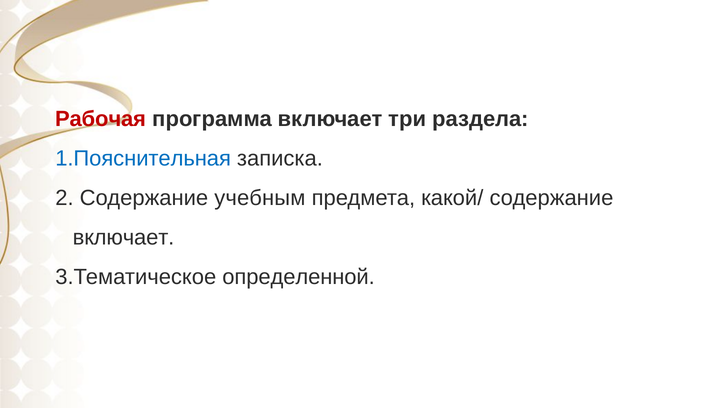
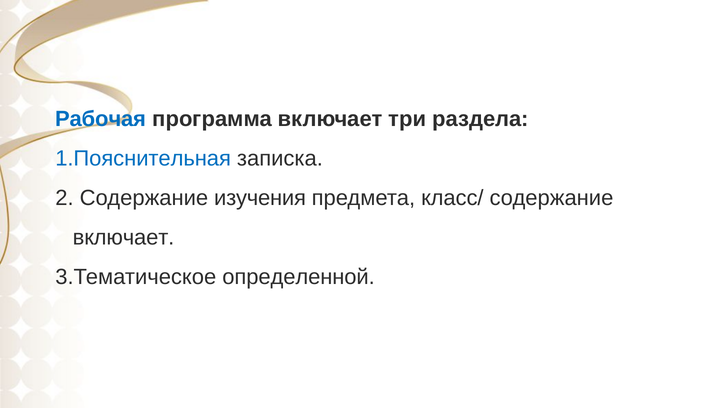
Рабочая colour: red -> blue (101, 119)
учебным: учебным -> изучения (260, 198)
какой/: какой/ -> класс/ (452, 198)
